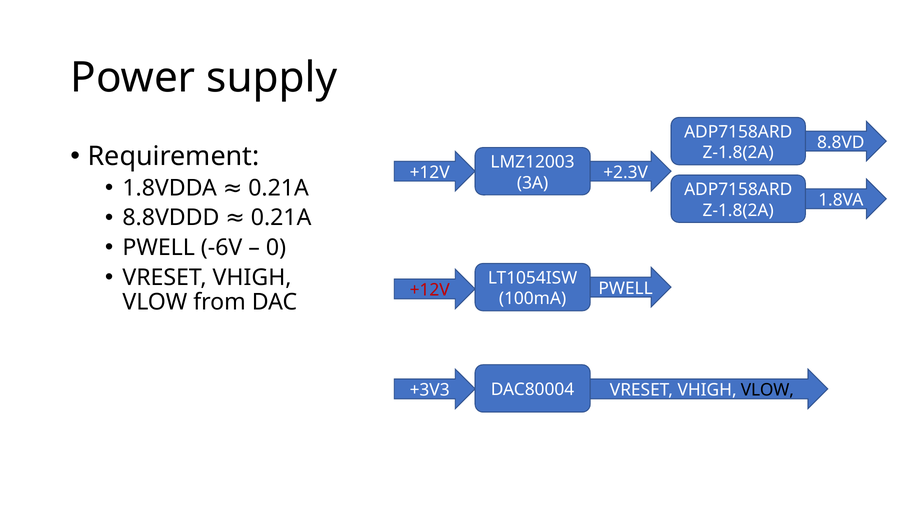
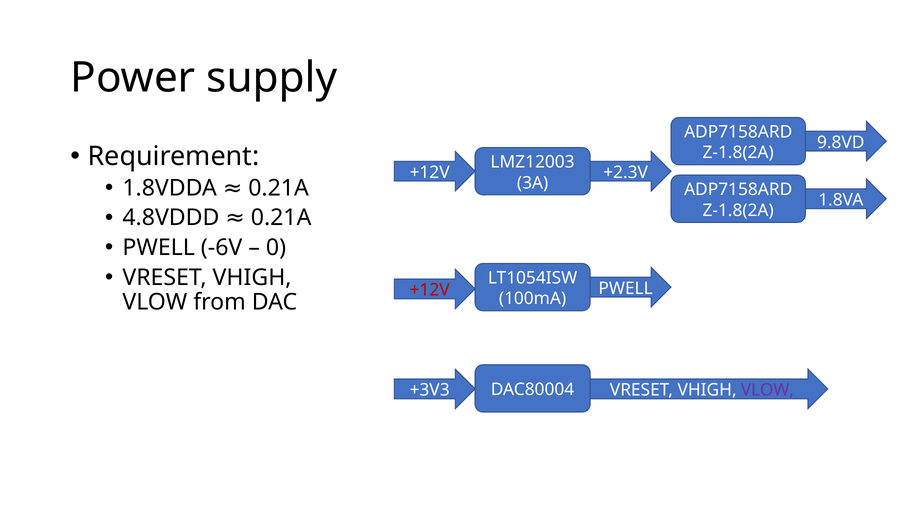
8.8VD: 8.8VD -> 9.8VD (841, 142)
8.8VDDD: 8.8VDDD -> 4.8VDDD (171, 218)
VLOW colour: black -> purple (767, 390)
